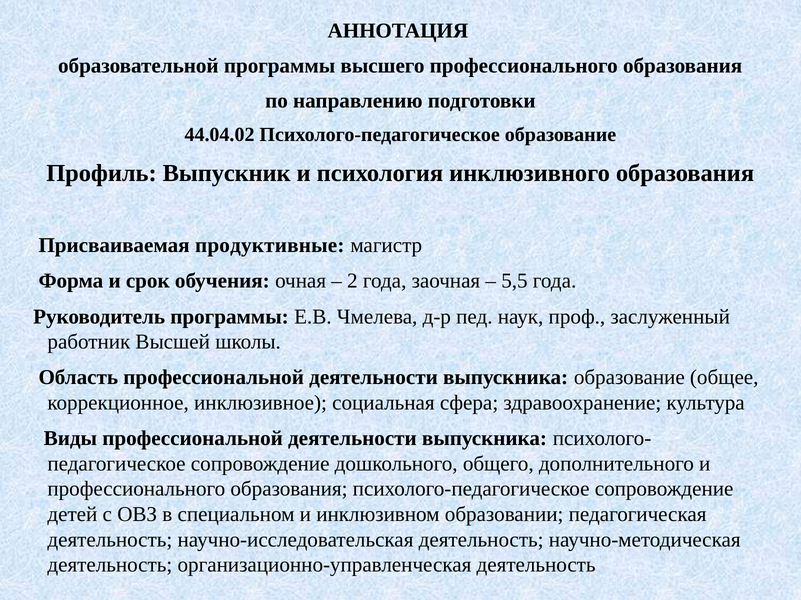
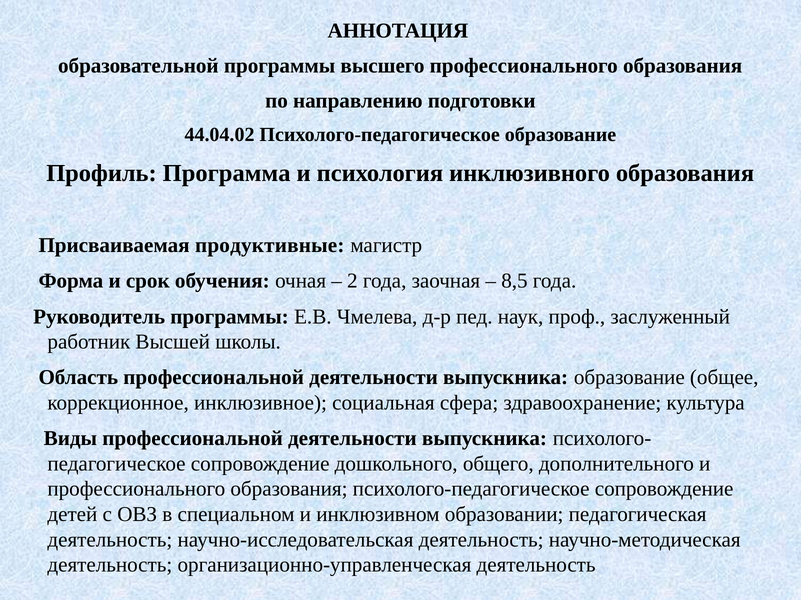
Выпускник: Выпускник -> Программа (227, 173)
5,5: 5,5 -> 8,5 (514, 281)
